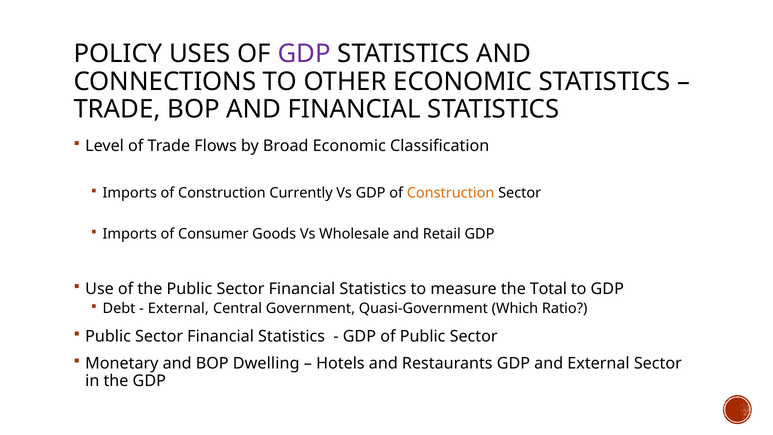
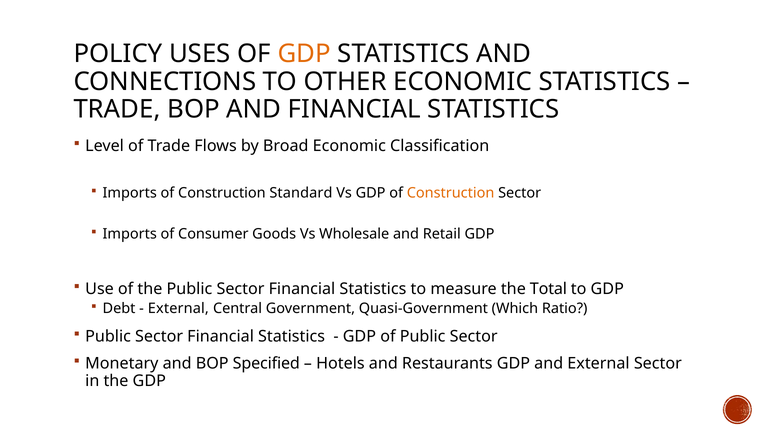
GDP colour: purple -> orange (304, 54)
Currently: Currently -> Standard (301, 193)
Dwelling: Dwelling -> Specified (266, 363)
